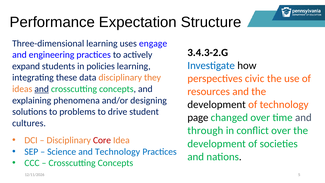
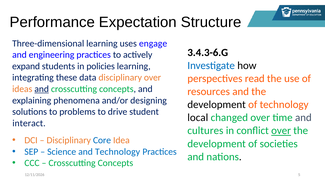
3.4.3-2.G: 3.4.3-2.G -> 3.4.3-6.G (208, 53)
disciplinary they: they -> over (152, 78)
civic: civic -> read (255, 79)
page: page -> local (198, 118)
cultures: cultures -> interact (29, 123)
through: through -> cultures (205, 131)
over underline: none -> present (281, 131)
Core colour: red -> blue (102, 140)
